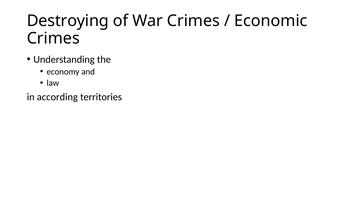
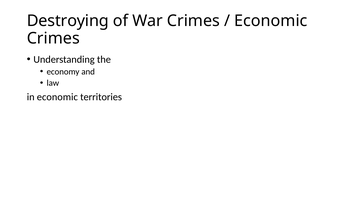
in according: according -> economic (57, 97)
